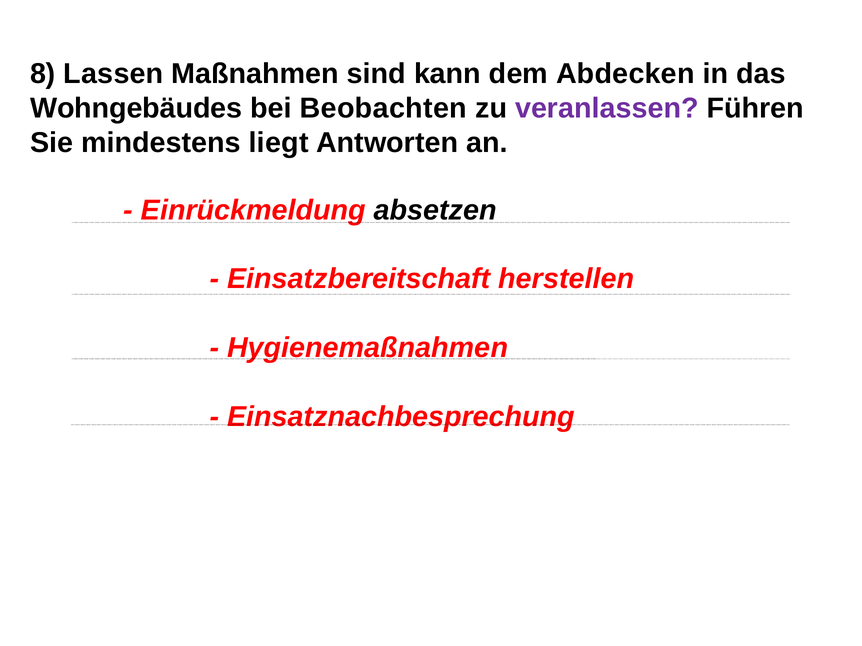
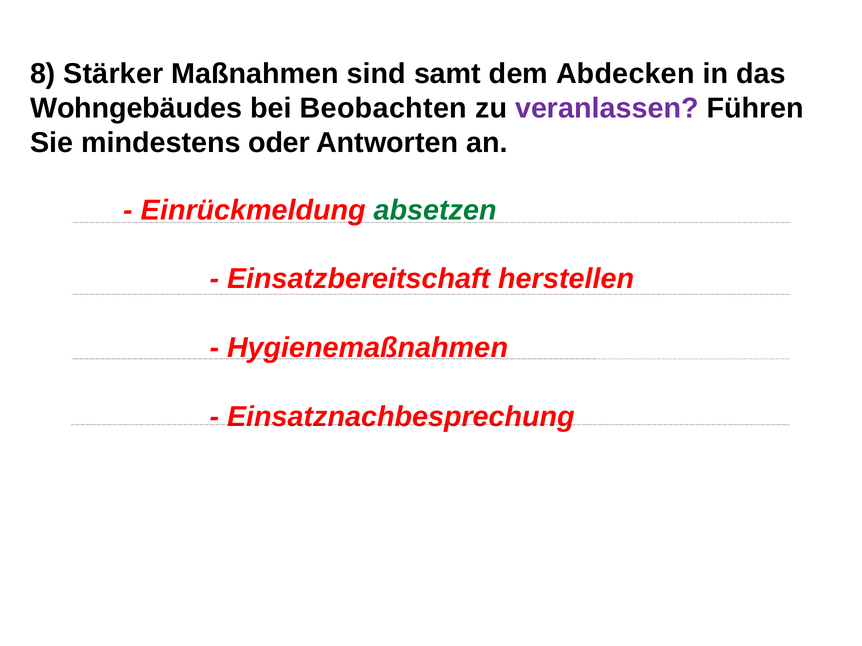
Lassen: Lassen -> Stärker (113, 74)
kann: kann -> samt (448, 74)
liegt: liegt -> oder (279, 143)
absetzen colour: black -> green (435, 210)
